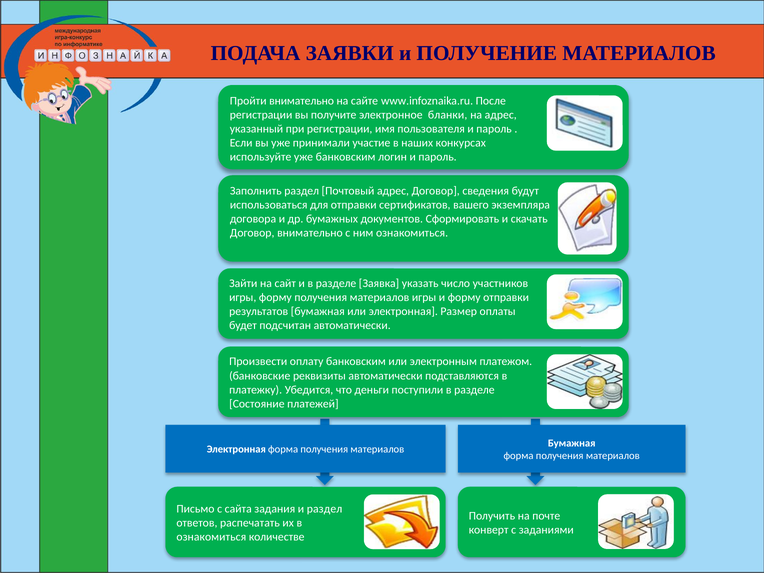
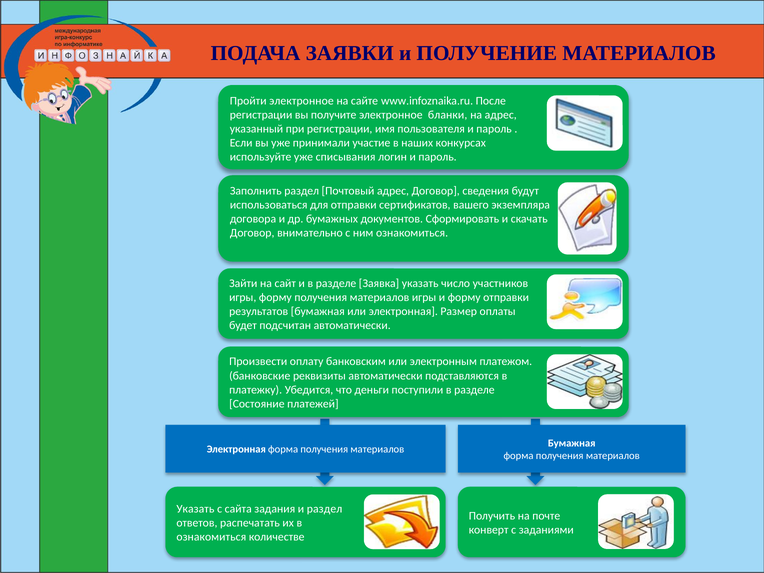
Пройти внимательно: внимательно -> электронное (301, 101)
уже банковским: банковским -> списывания (346, 157)
Письмо: Письмо -> Указать (195, 509)
